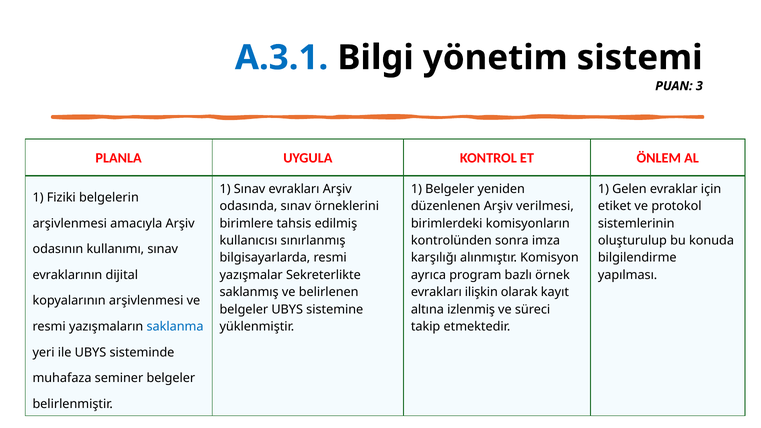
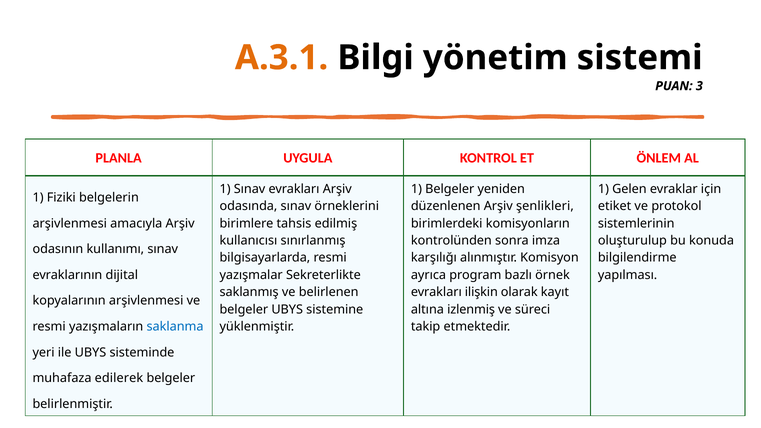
A.3.1 colour: blue -> orange (282, 58)
verilmesi: verilmesi -> şenlikleri (545, 206)
seminer: seminer -> edilerek (119, 378)
